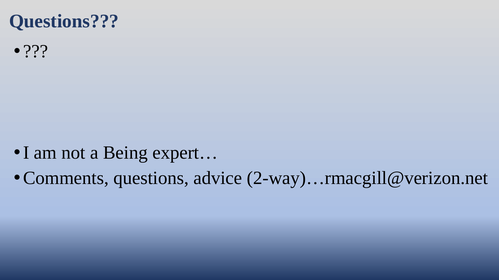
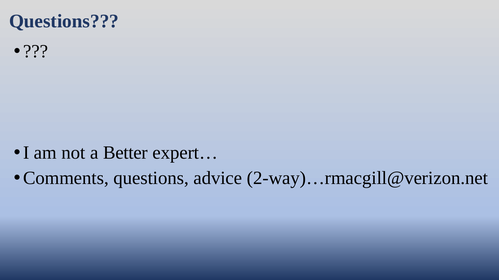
Being: Being -> Better (125, 153)
